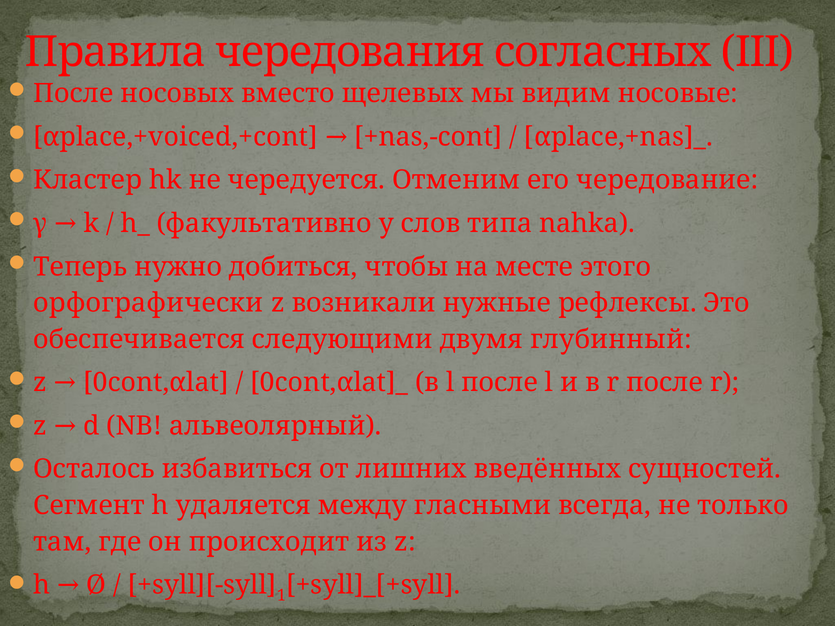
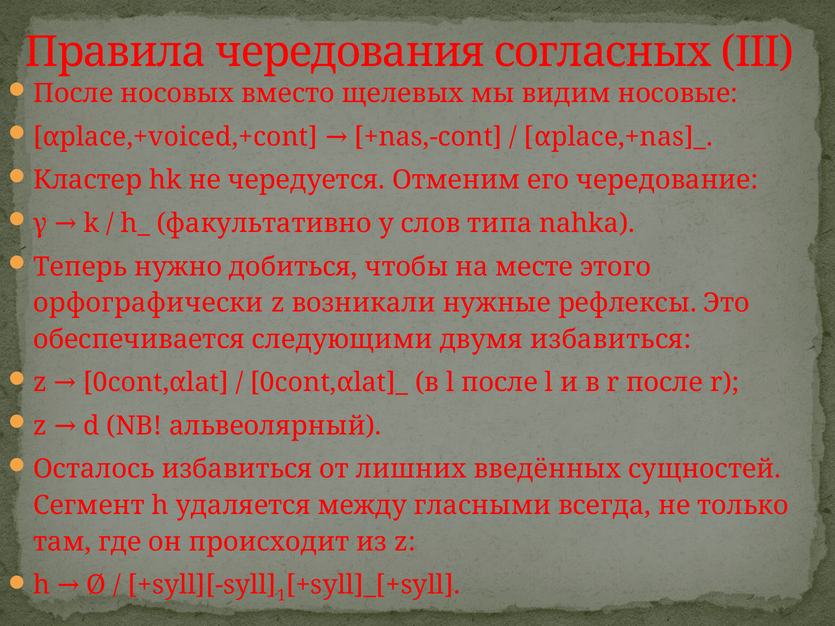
двумя глубинный: глубинный -> избавиться (611, 340)
